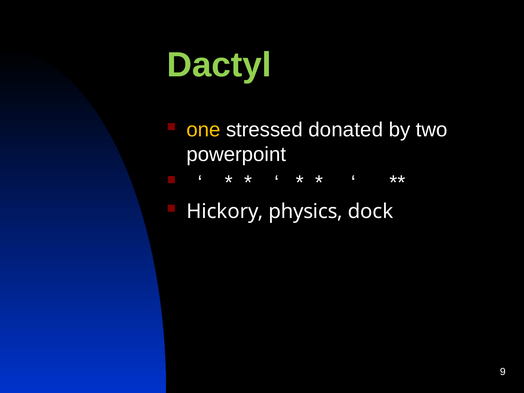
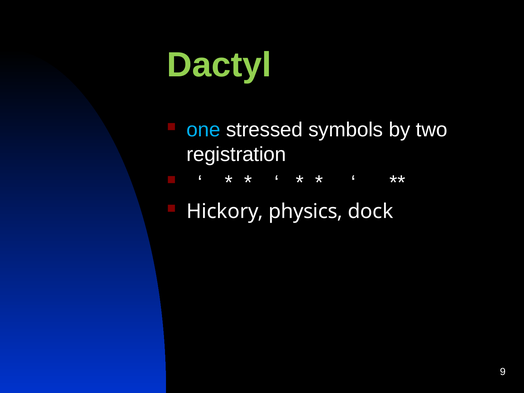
one colour: yellow -> light blue (203, 130)
donated: donated -> symbols (346, 130)
powerpoint: powerpoint -> registration (236, 154)
